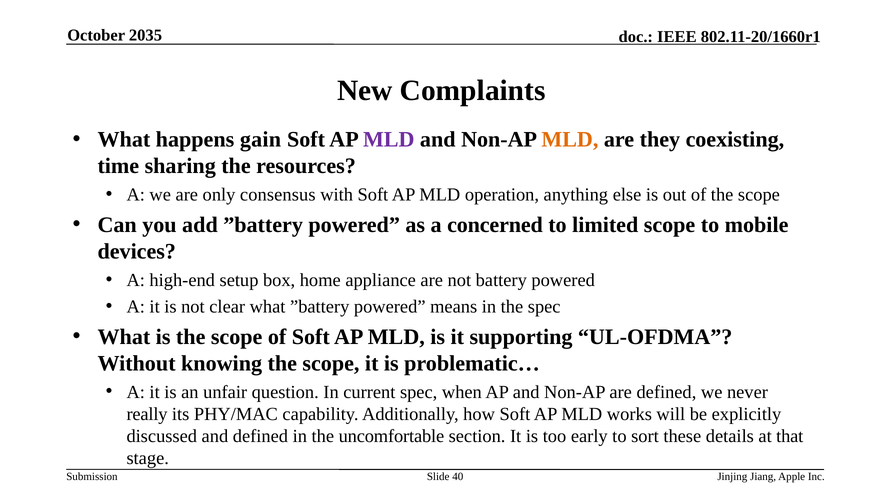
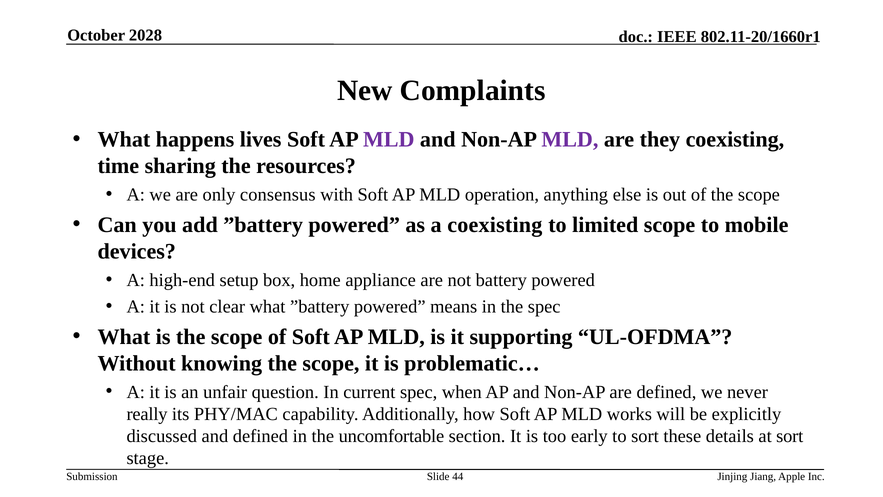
2035: 2035 -> 2028 (145, 35)
gain: gain -> lives (261, 140)
MLD colour: orange -> purple (570, 140)
a concerned: concerned -> coexisting (495, 225)
at that: that -> sort (790, 436)
40: 40 -> 44 (458, 476)
